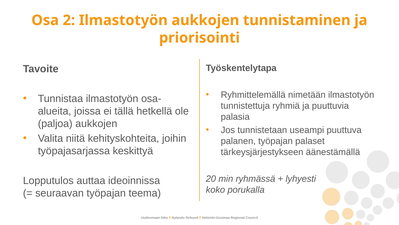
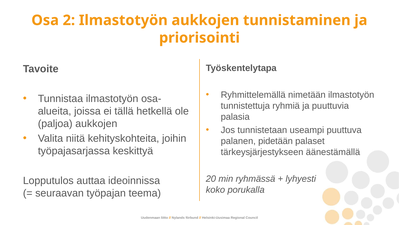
palanen työpajan: työpajan -> pidetään (276, 141)
